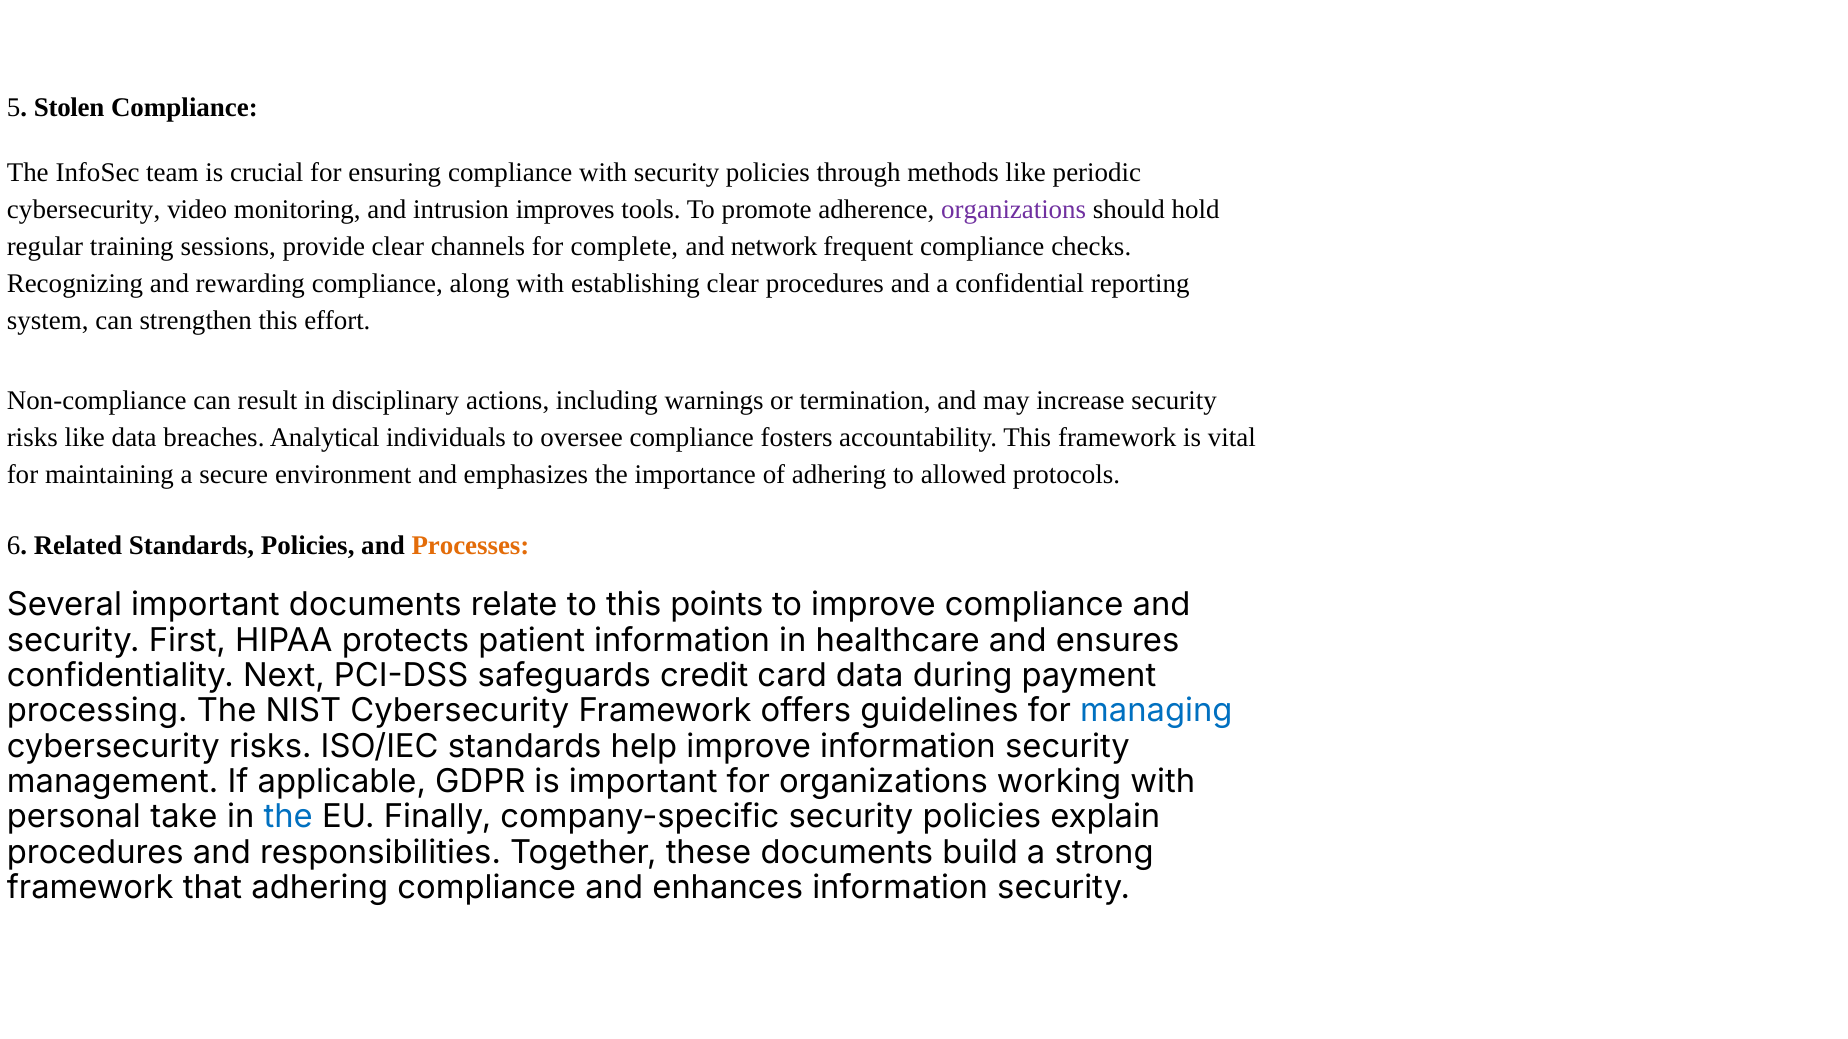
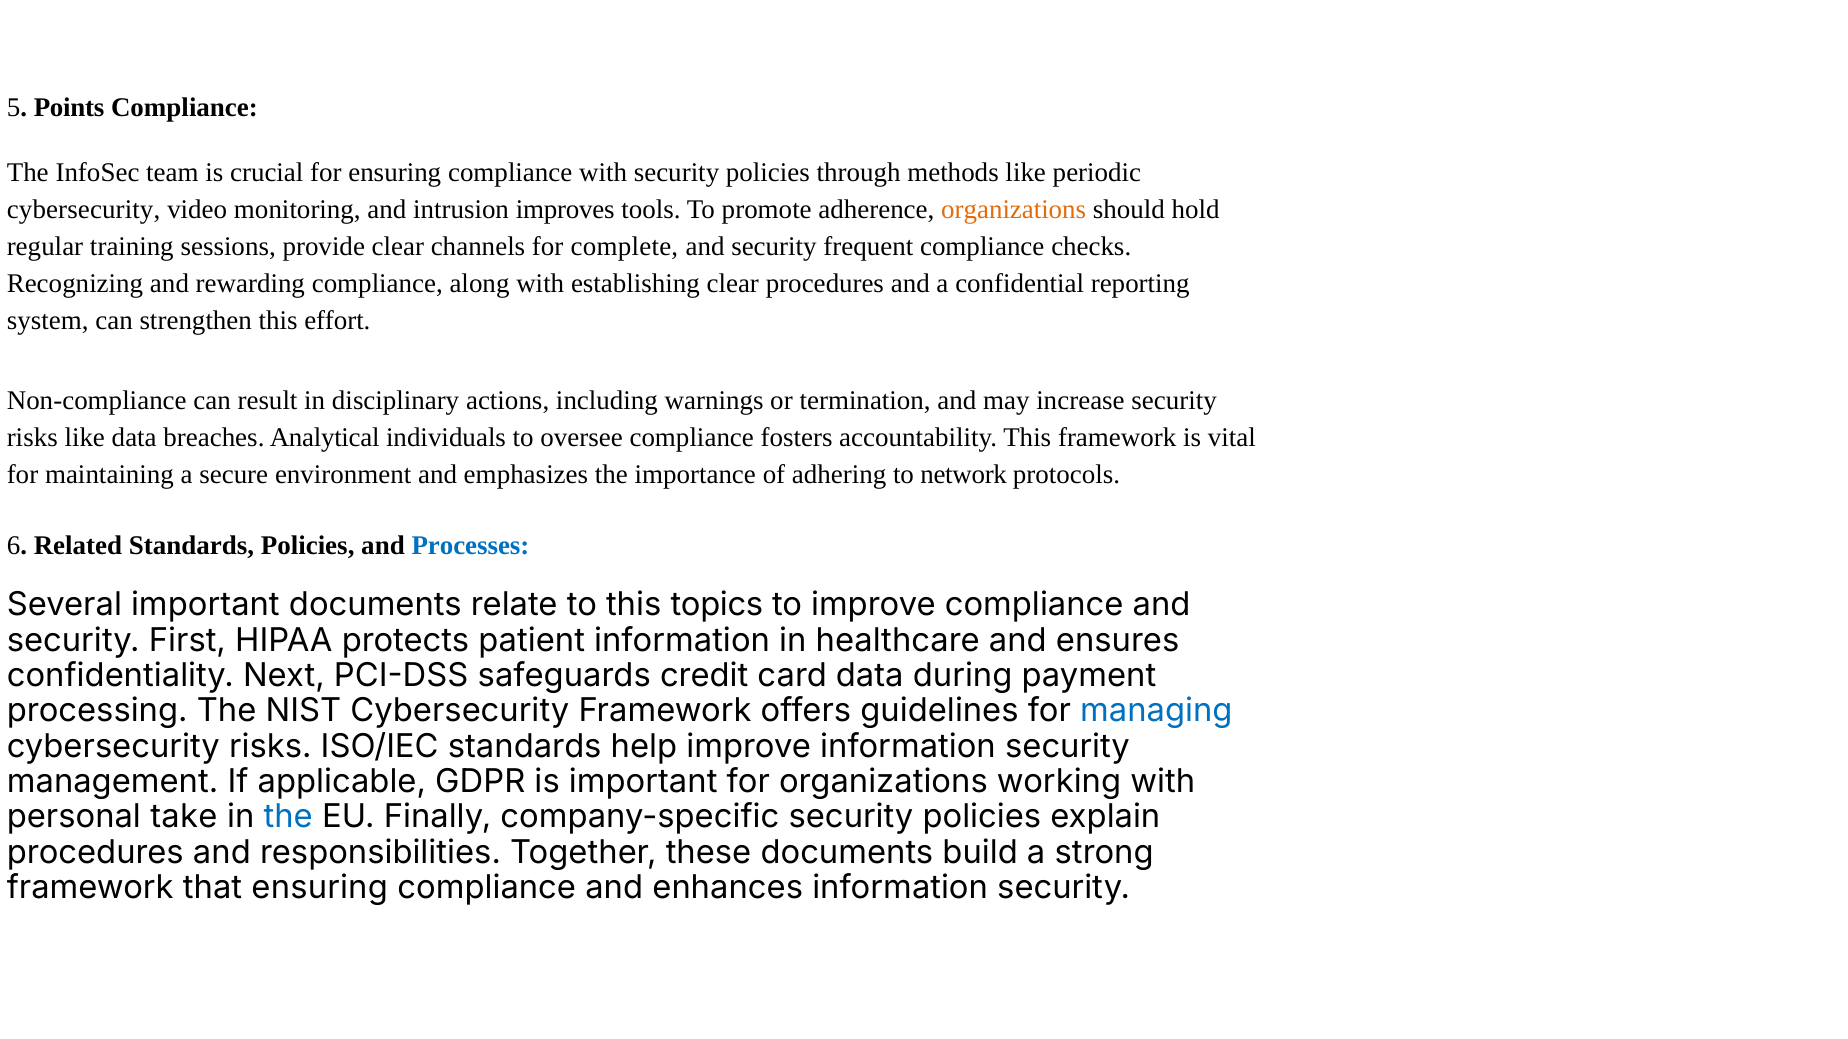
Stolen: Stolen -> Points (69, 108)
organizations colour: purple -> orange (1014, 210)
network: network -> security (774, 247)
allowed: allowed -> network (964, 475)
Processes colour: orange -> blue (470, 546)
points: points -> topics (717, 605)
that adhering: adhering -> ensuring (320, 888)
